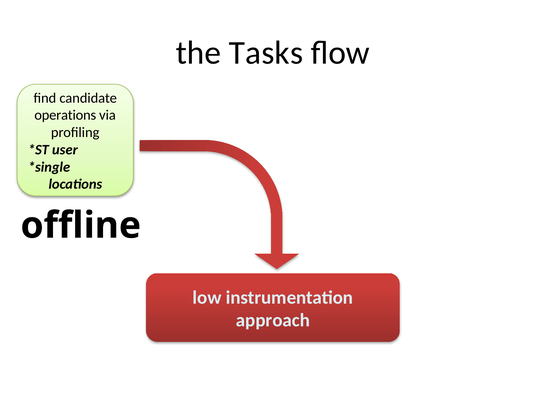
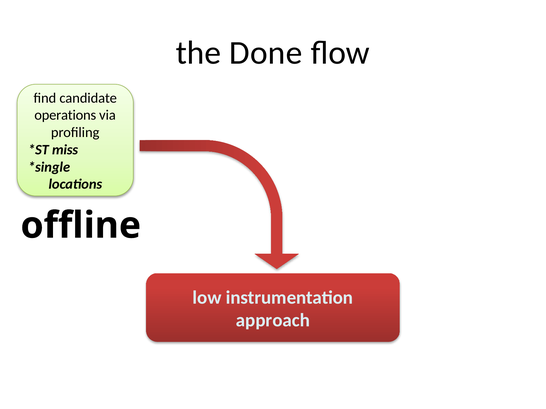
Tasks: Tasks -> Done (266, 53)
user: user -> miss (65, 150)
